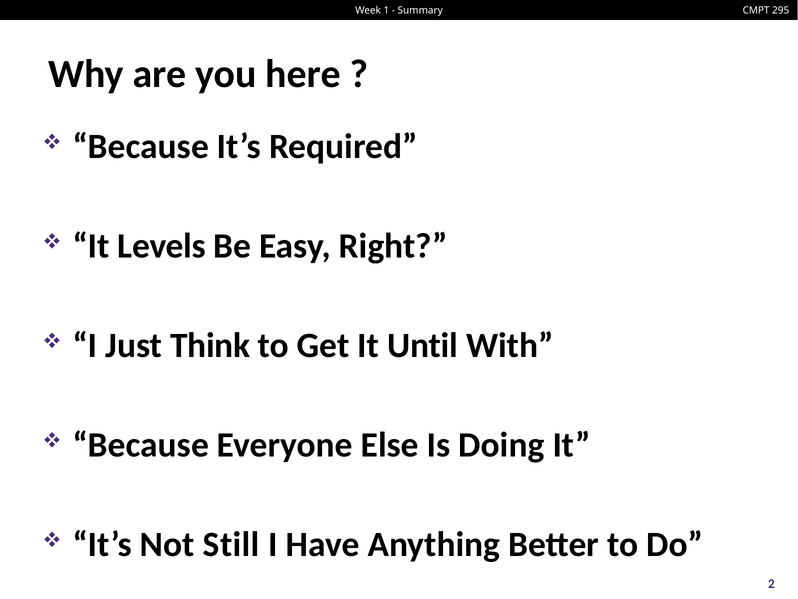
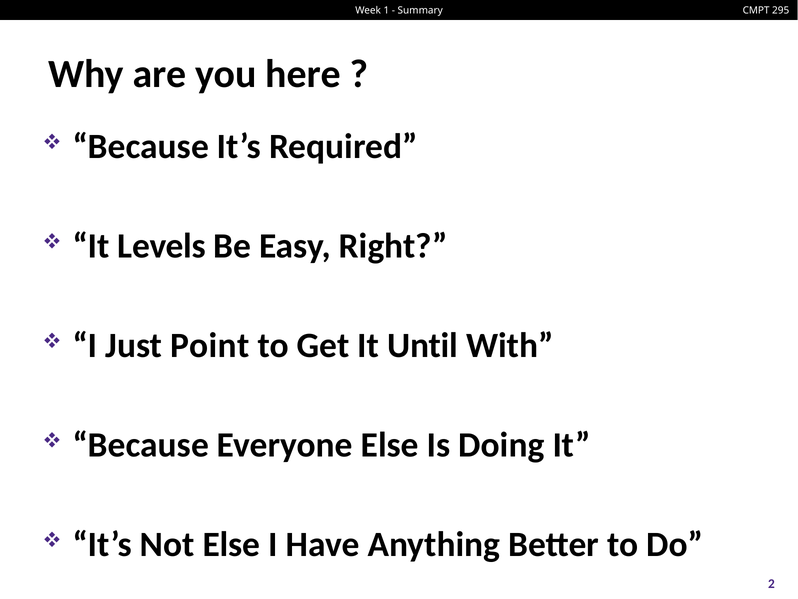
Think: Think -> Point (210, 345)
Not Still: Still -> Else (231, 544)
